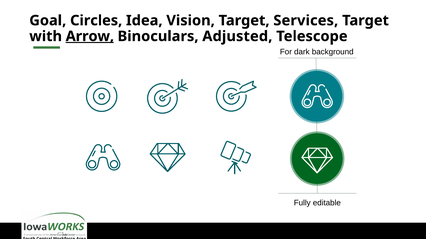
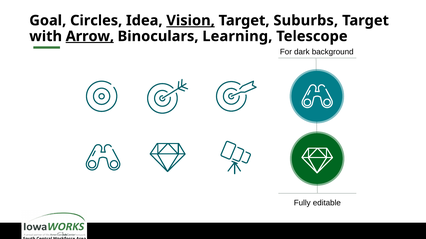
Vision underline: none -> present (191, 21)
Services: Services -> Suburbs (306, 21)
Adjusted: Adjusted -> Learning (237, 36)
